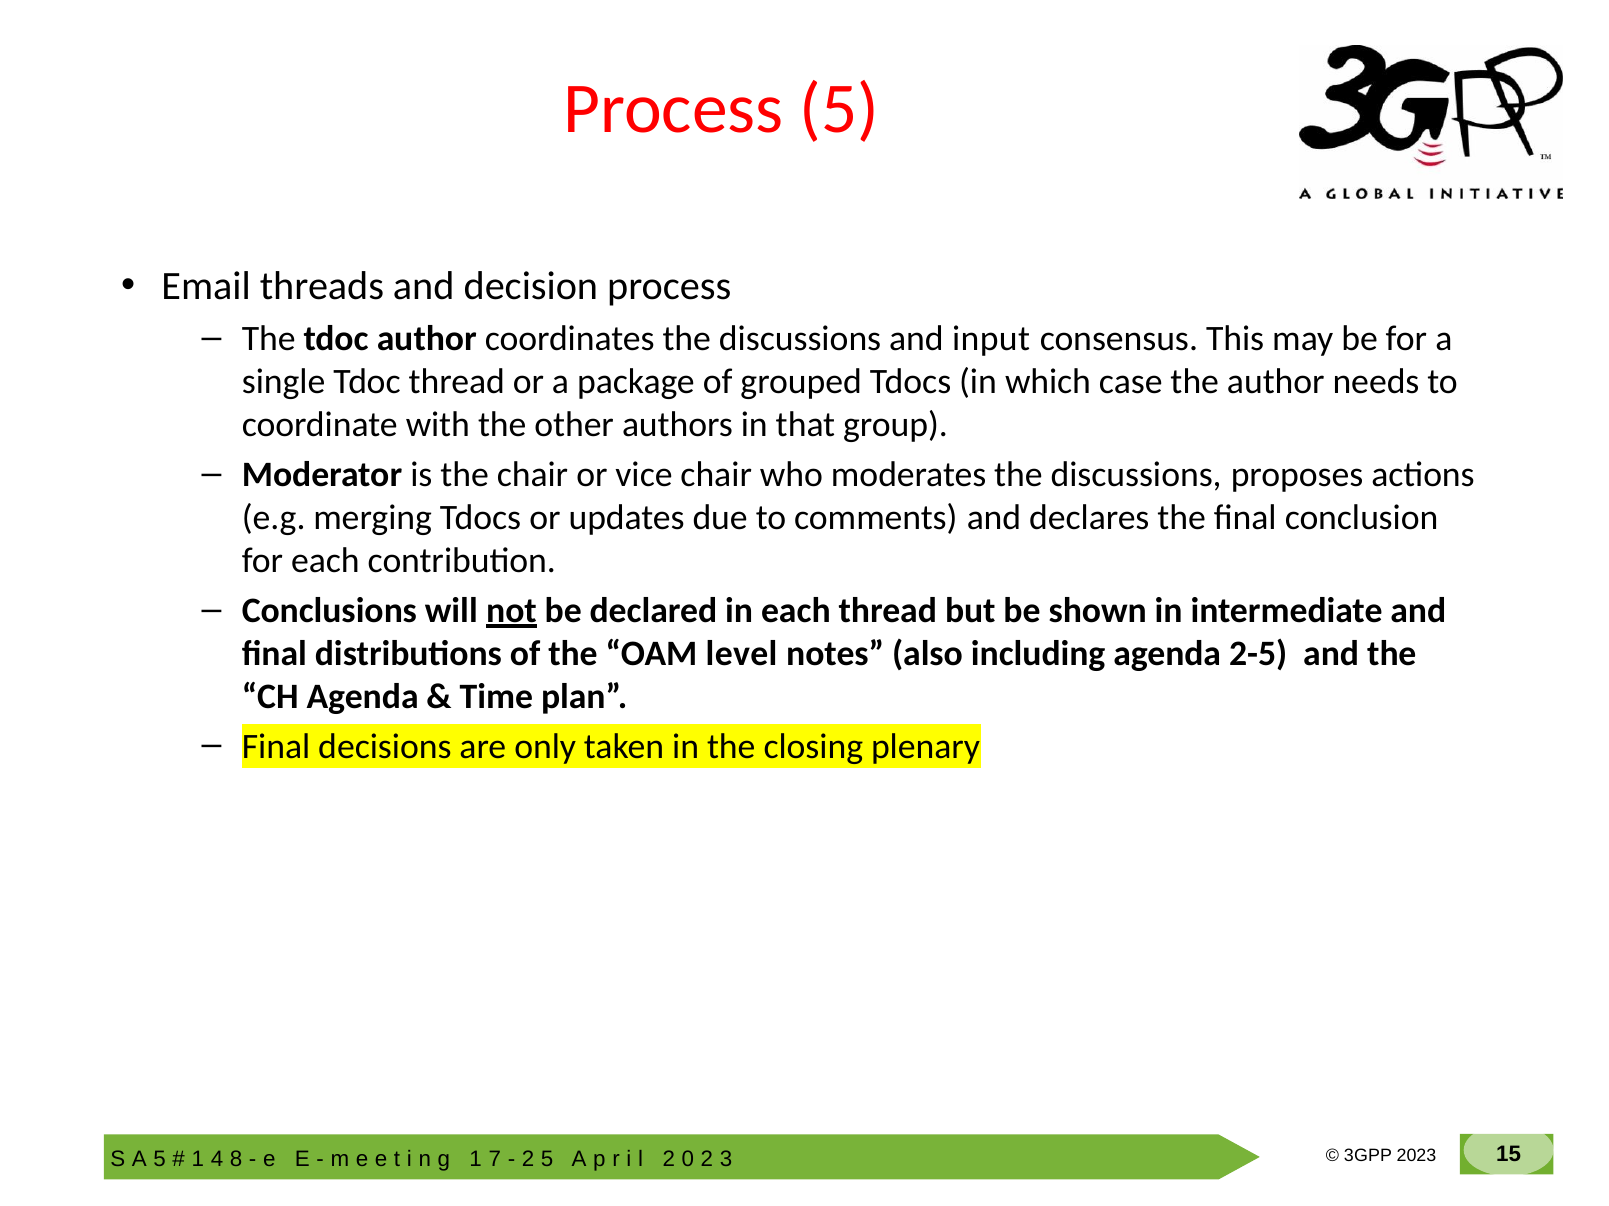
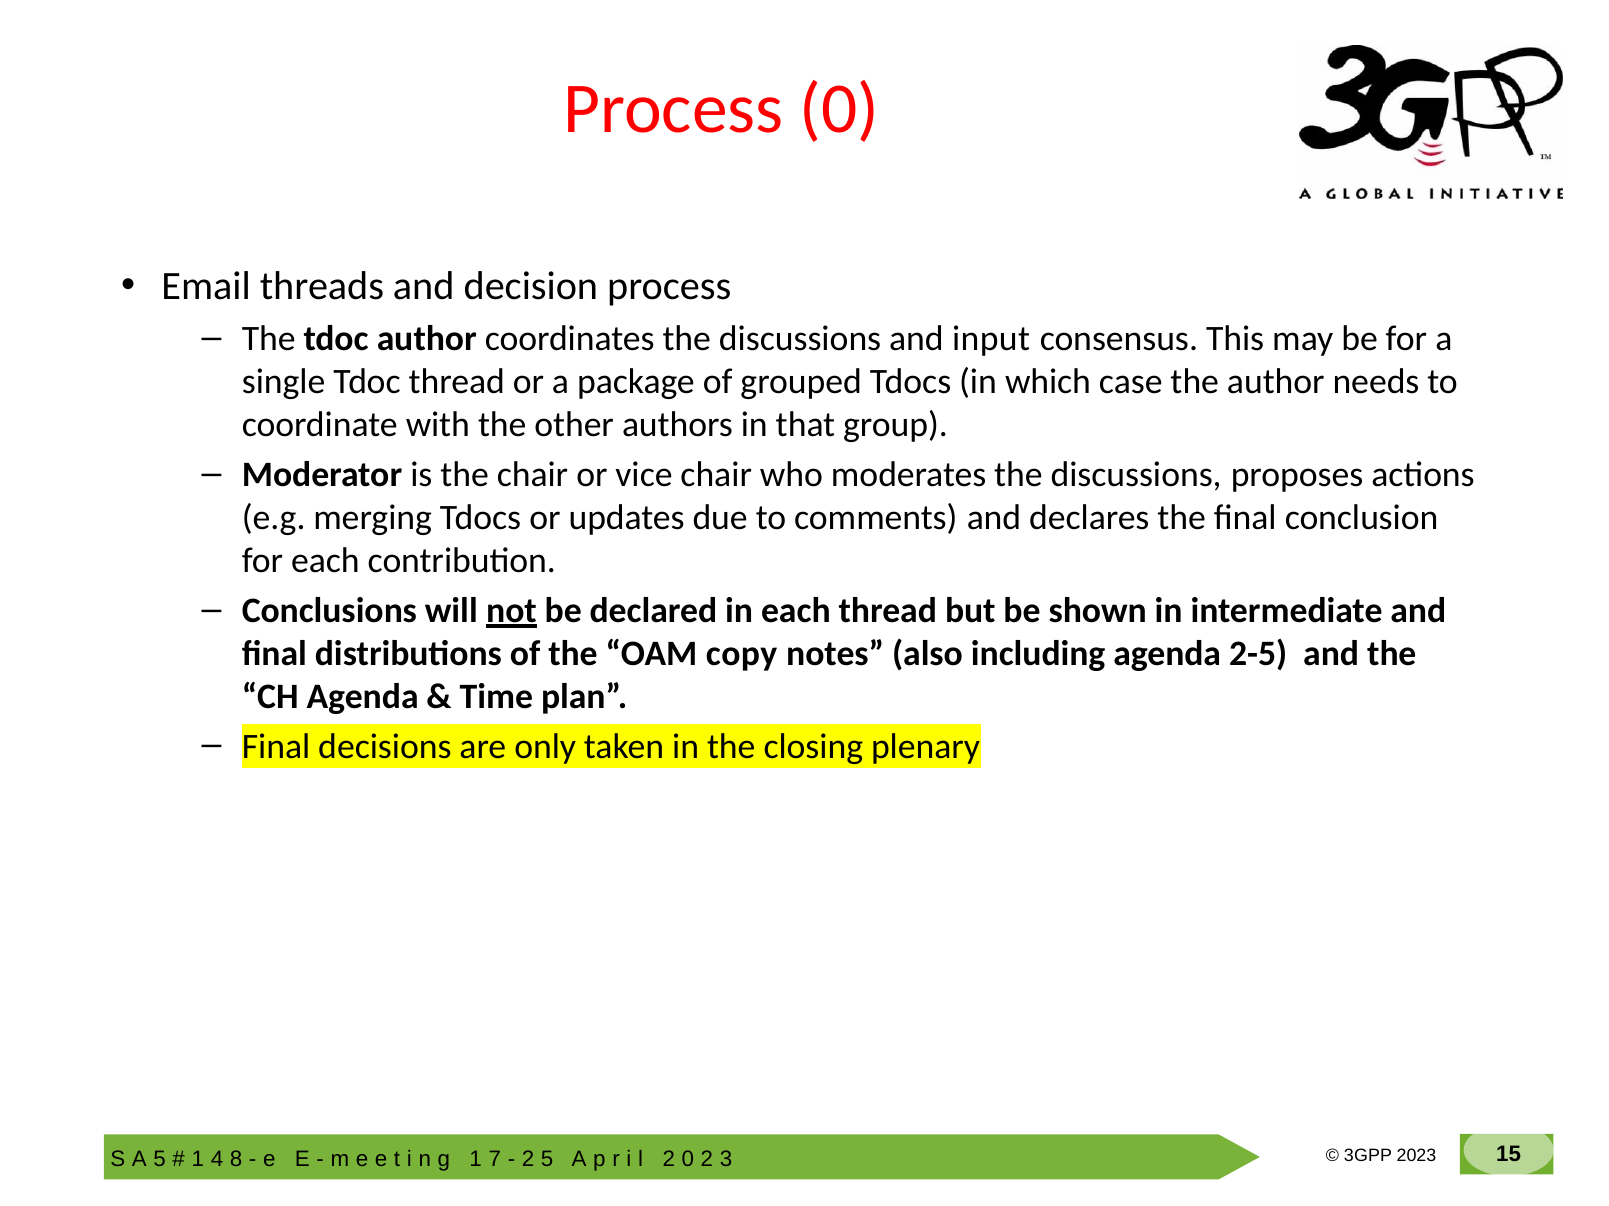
Process 5: 5 -> 0 (840, 109)
level: level -> copy (742, 654)
